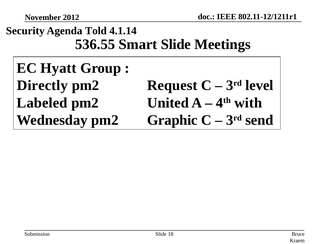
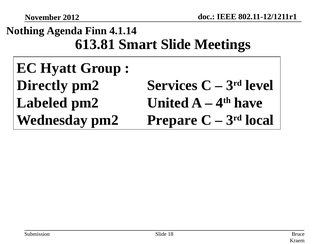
Security: Security -> Nothing (25, 31)
Told: Told -> Finn (96, 31)
536.55: 536.55 -> 613.81 (95, 44)
Request: Request -> Services (172, 86)
with: with -> have (248, 103)
Graphic: Graphic -> Prepare (172, 120)
send: send -> local (259, 120)
